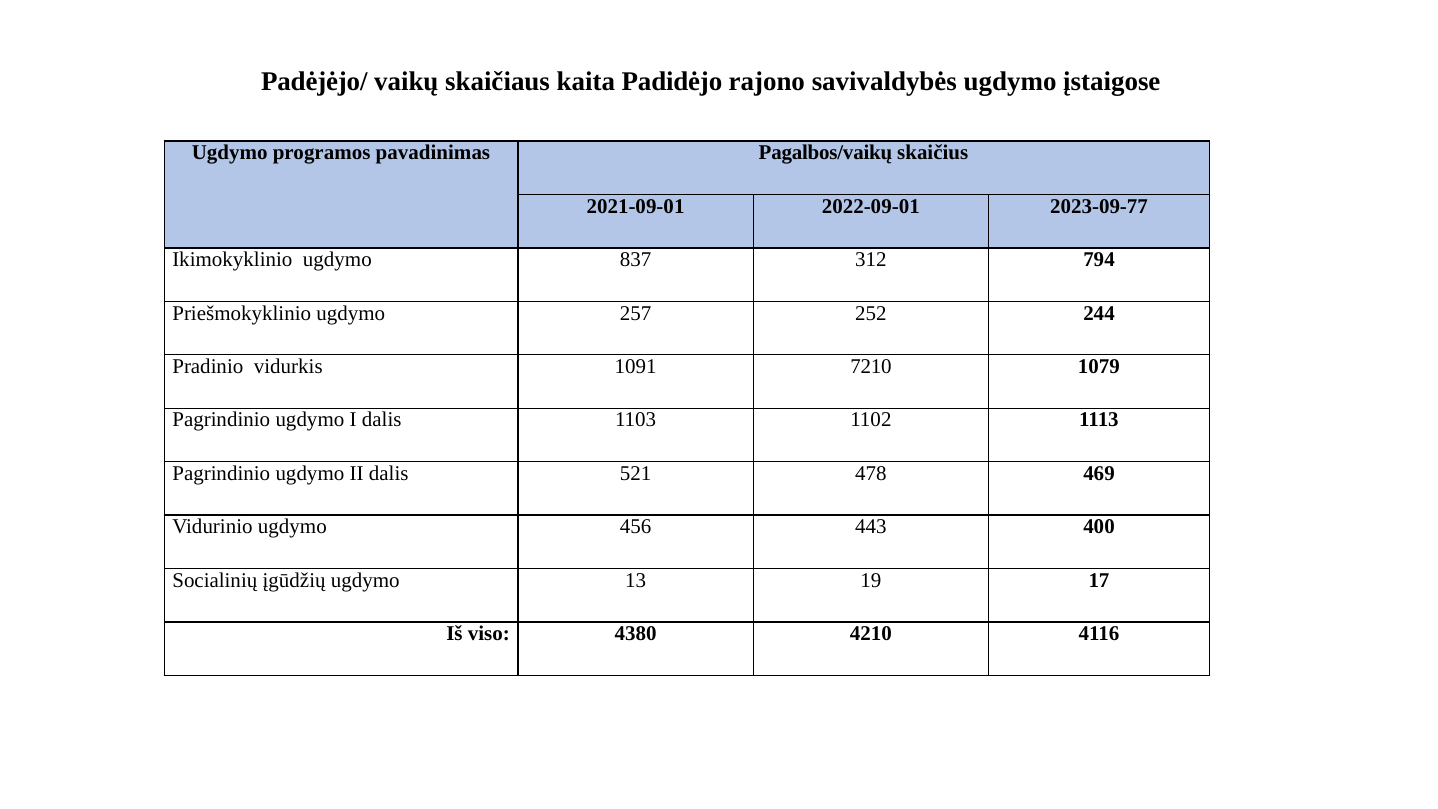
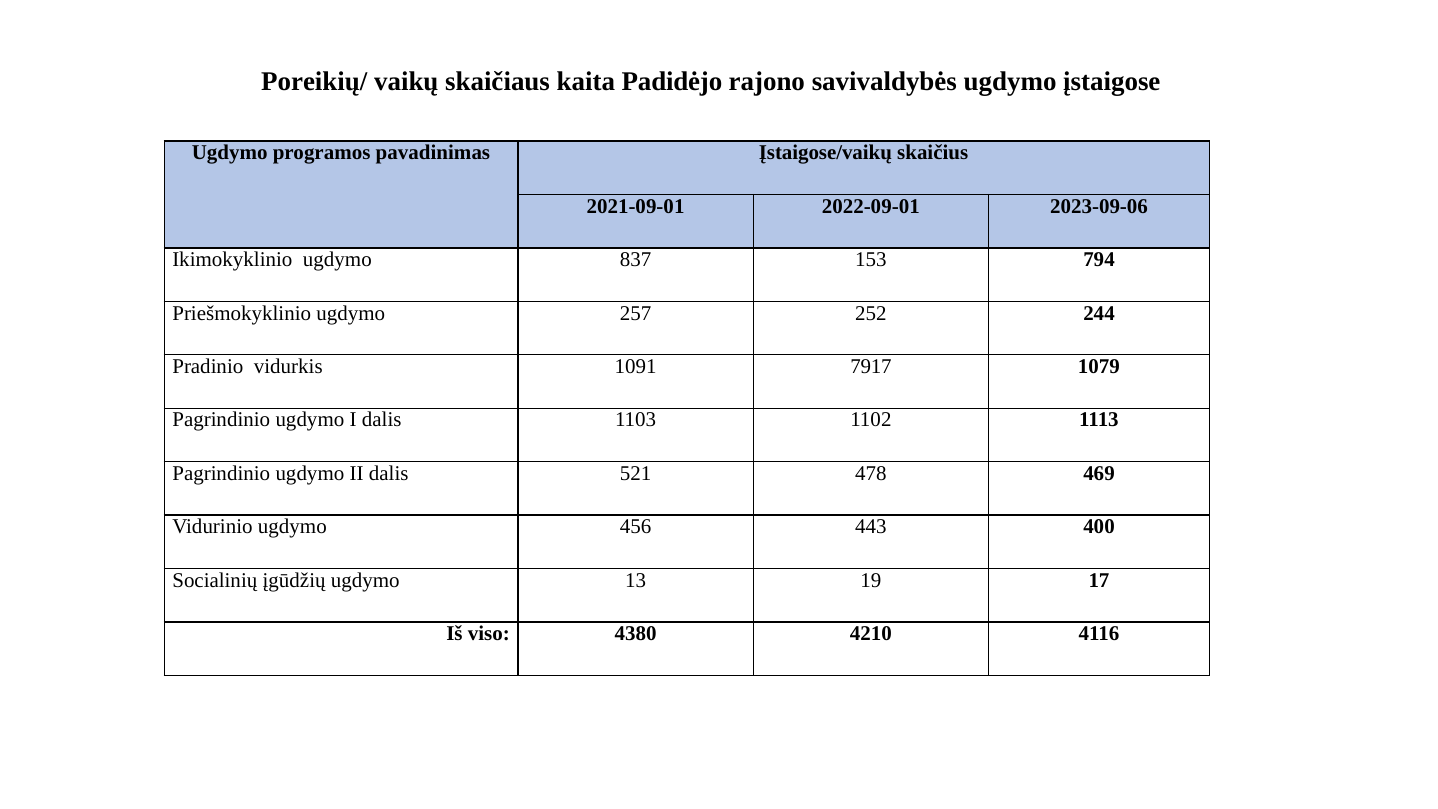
Padėjėjo/: Padėjėjo/ -> Poreikių/ (314, 82)
Pagalbos/vaikų: Pagalbos/vaikų -> Įstaigose/vaikų (825, 153)
2023-09-77: 2023-09-77 -> 2023-09-06 (1099, 206)
312: 312 -> 153 (871, 260)
7210: 7210 -> 7917 (871, 366)
